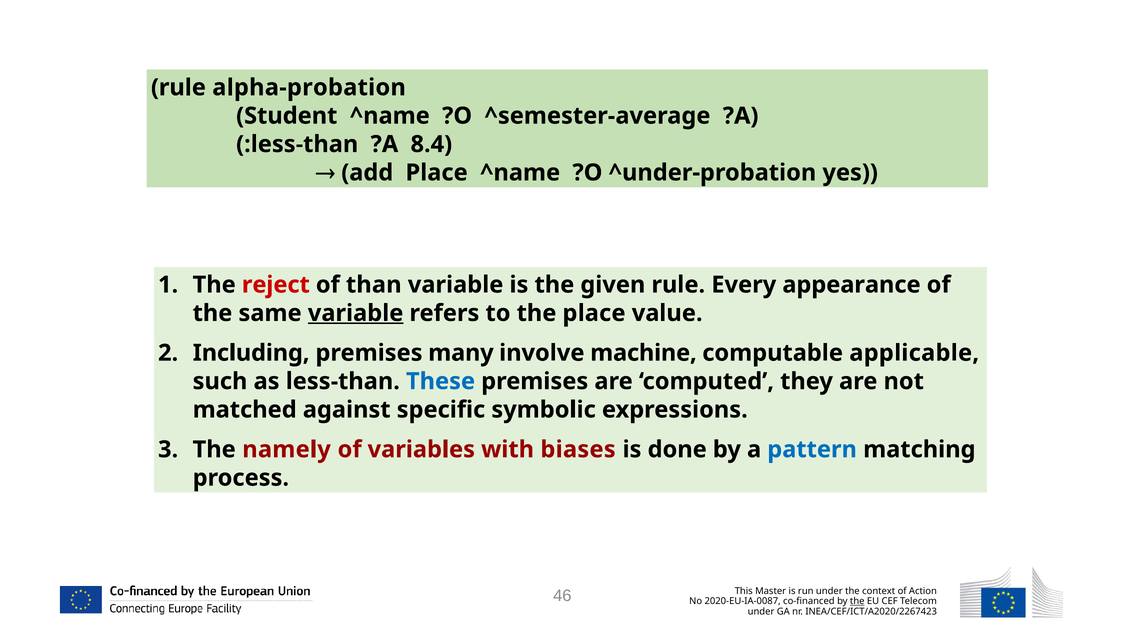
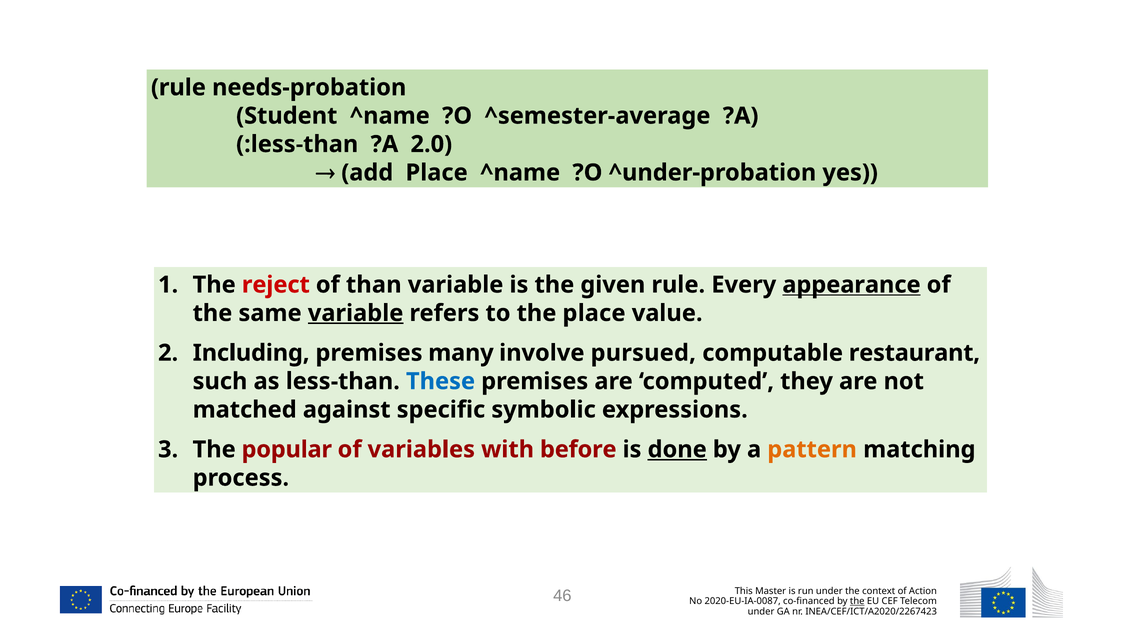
alpha-probation: alpha-probation -> needs-probation (309, 87)
8.4: 8.4 -> 2.0 (431, 144)
appearance underline: none -> present (851, 285)
machine: machine -> pursued (643, 353)
applicable: applicable -> restaurant (914, 353)
namely: namely -> popular (287, 449)
biases: biases -> before (578, 449)
done underline: none -> present (677, 449)
pattern colour: blue -> orange (812, 449)
